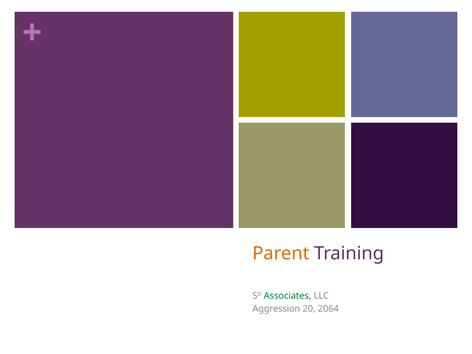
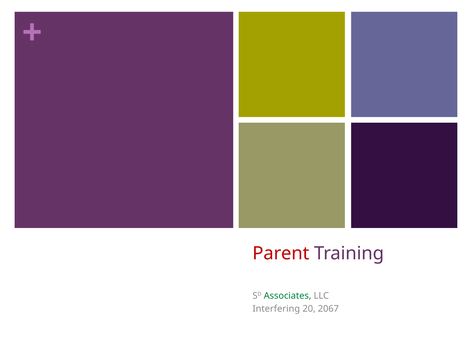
Parent colour: orange -> red (281, 253)
Aggression: Aggression -> Interfering (276, 309)
2064: 2064 -> 2067 (328, 309)
